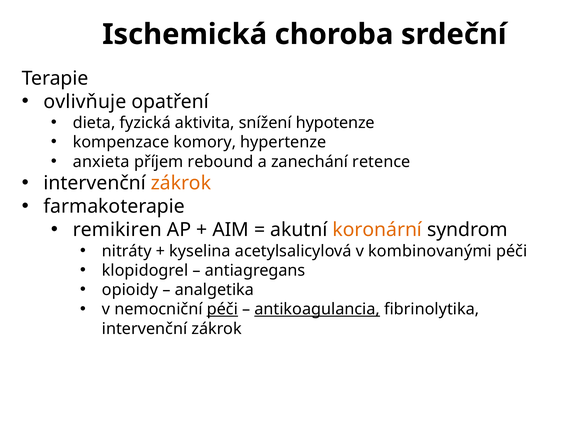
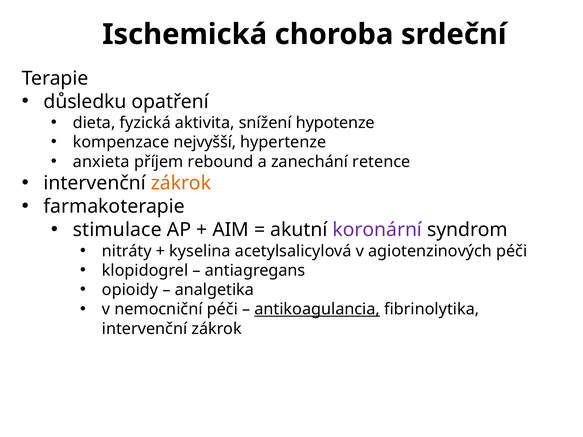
ovlivňuje: ovlivňuje -> důsledku (85, 102)
komory: komory -> nejvyšší (205, 142)
remikiren: remikiren -> stimulace (117, 230)
koronární colour: orange -> purple (377, 230)
kombinovanými: kombinovanými -> agiotenzinových (430, 251)
péči underline: present -> none (222, 309)
